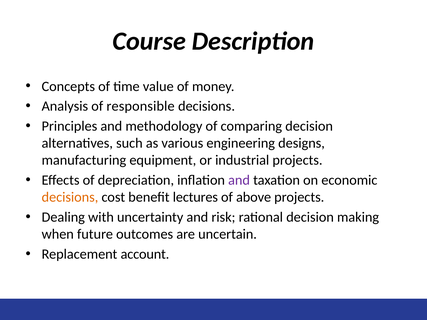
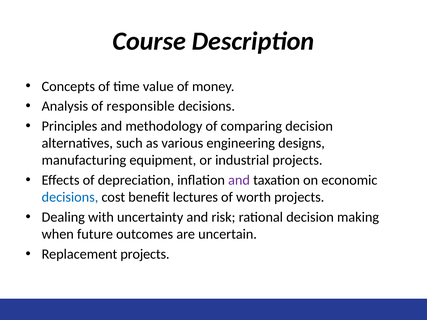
decisions colour: orange -> blue (70, 197)
above: above -> worth (254, 197)
Replacement account: account -> projects (145, 254)
